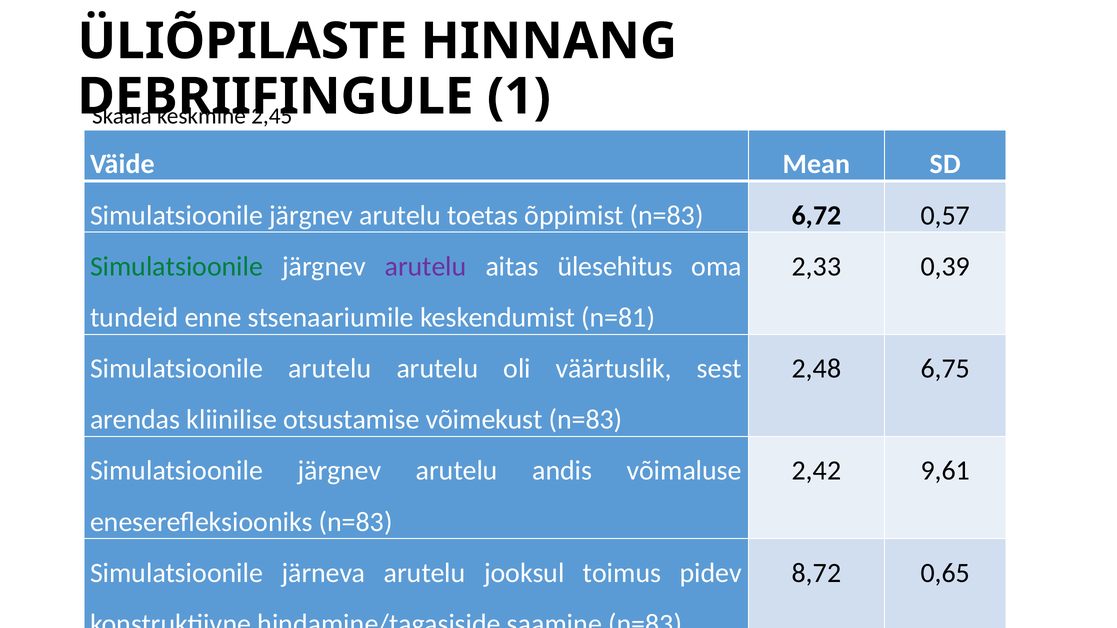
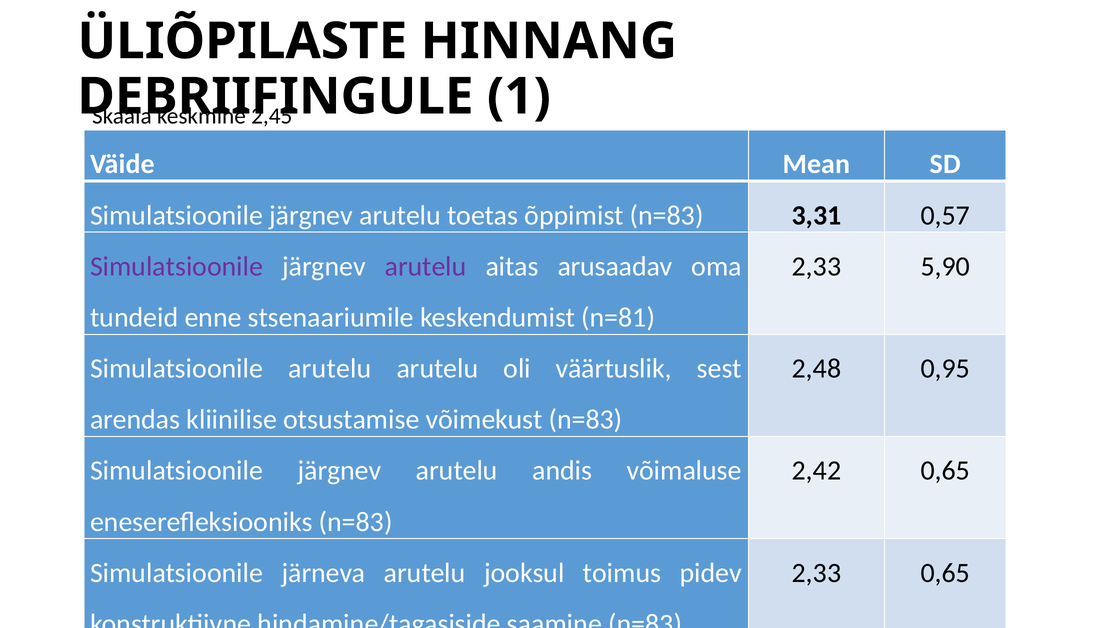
6,72: 6,72 -> 3,31 (817, 215)
Simulatsioonile colour: green -> purple (177, 267)
ülesehitus: ülesehitus -> arusaadav (615, 267)
0,39: 0,39 -> 5,90 (945, 267)
6,75: 6,75 -> 0,95 (945, 369)
2,42 9,61: 9,61 -> 0,65 (945, 471)
8,72: 8,72 -> 2,33 (816, 573)
